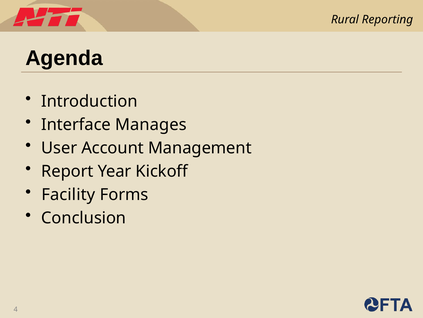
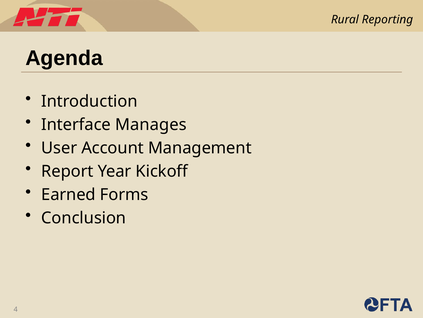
Facility: Facility -> Earned (68, 194)
